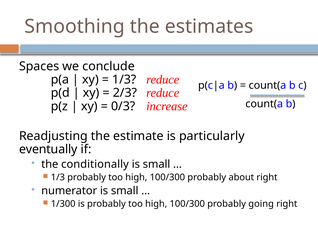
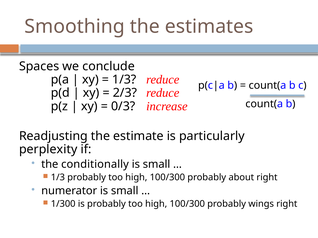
eventually: eventually -> perplexity (48, 150)
going: going -> wings (261, 204)
